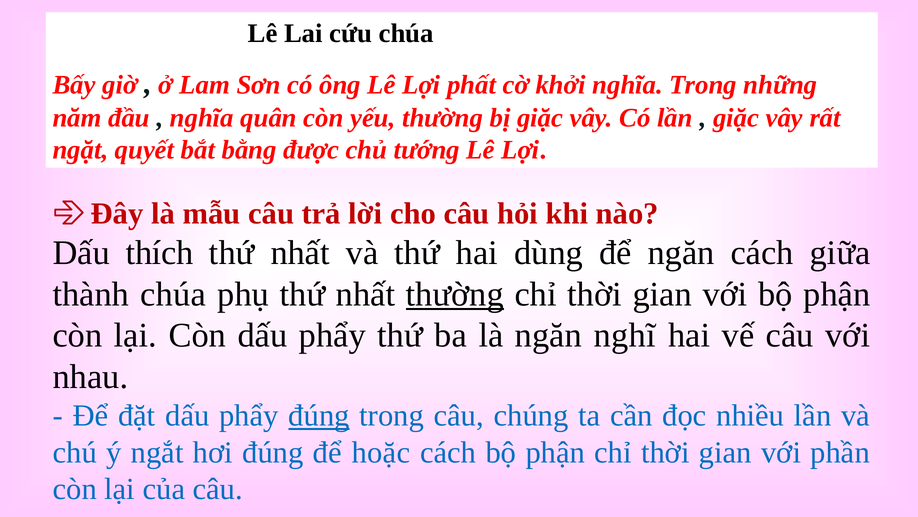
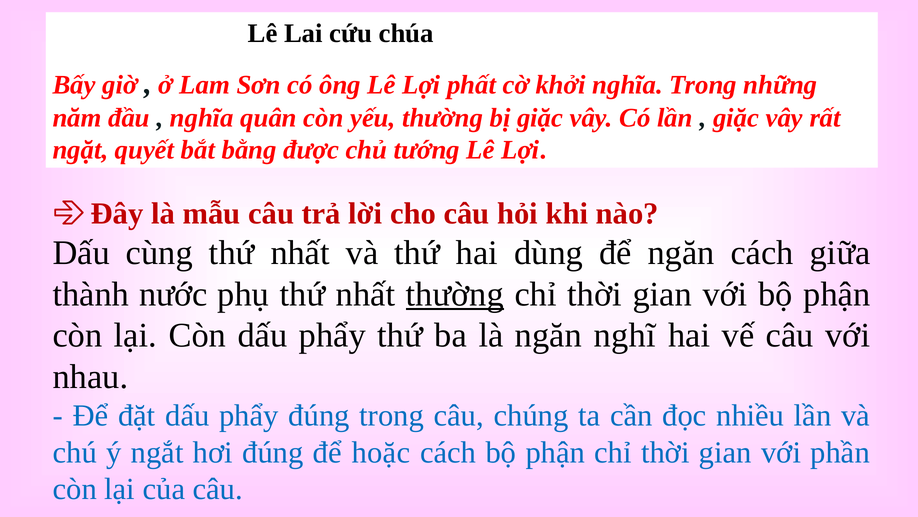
thích: thích -> cùng (159, 252)
thành chúa: chúa -> nước (173, 294)
đúng underline: present -> none (319, 415)
